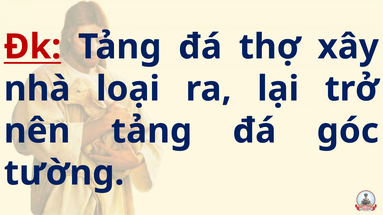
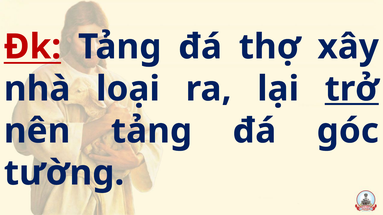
trở underline: none -> present (352, 89)
